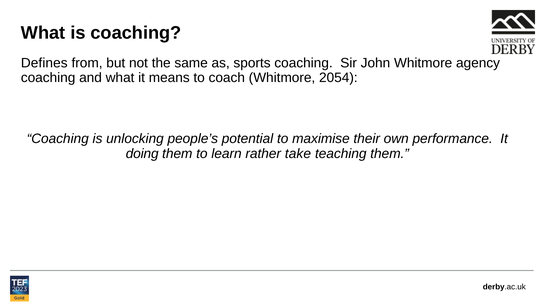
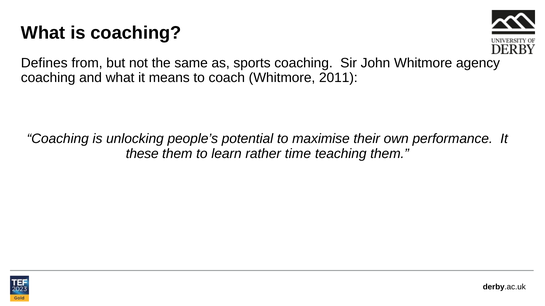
2054: 2054 -> 2011 (338, 78)
doing: doing -> these (142, 154)
take: take -> time (298, 154)
